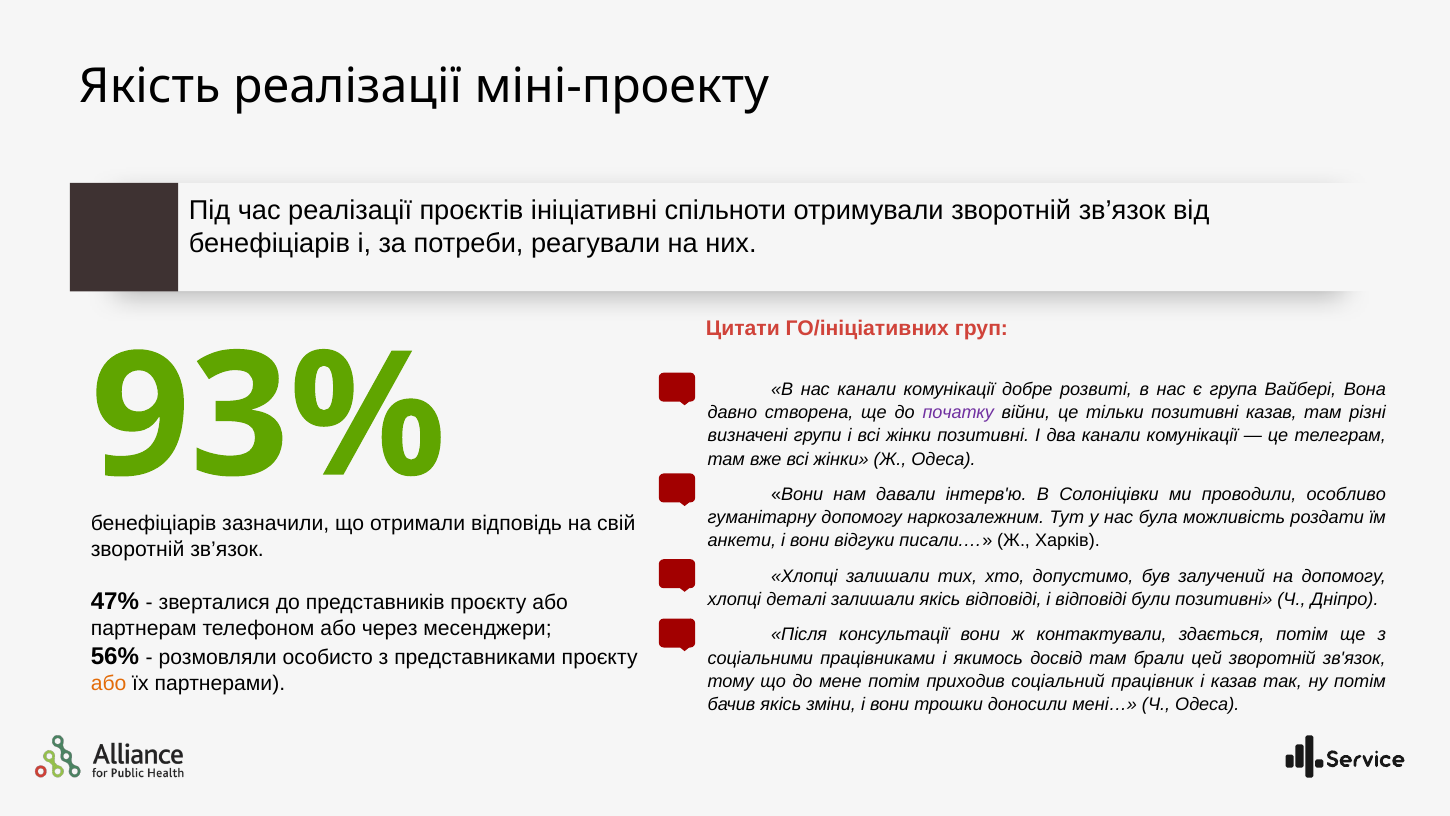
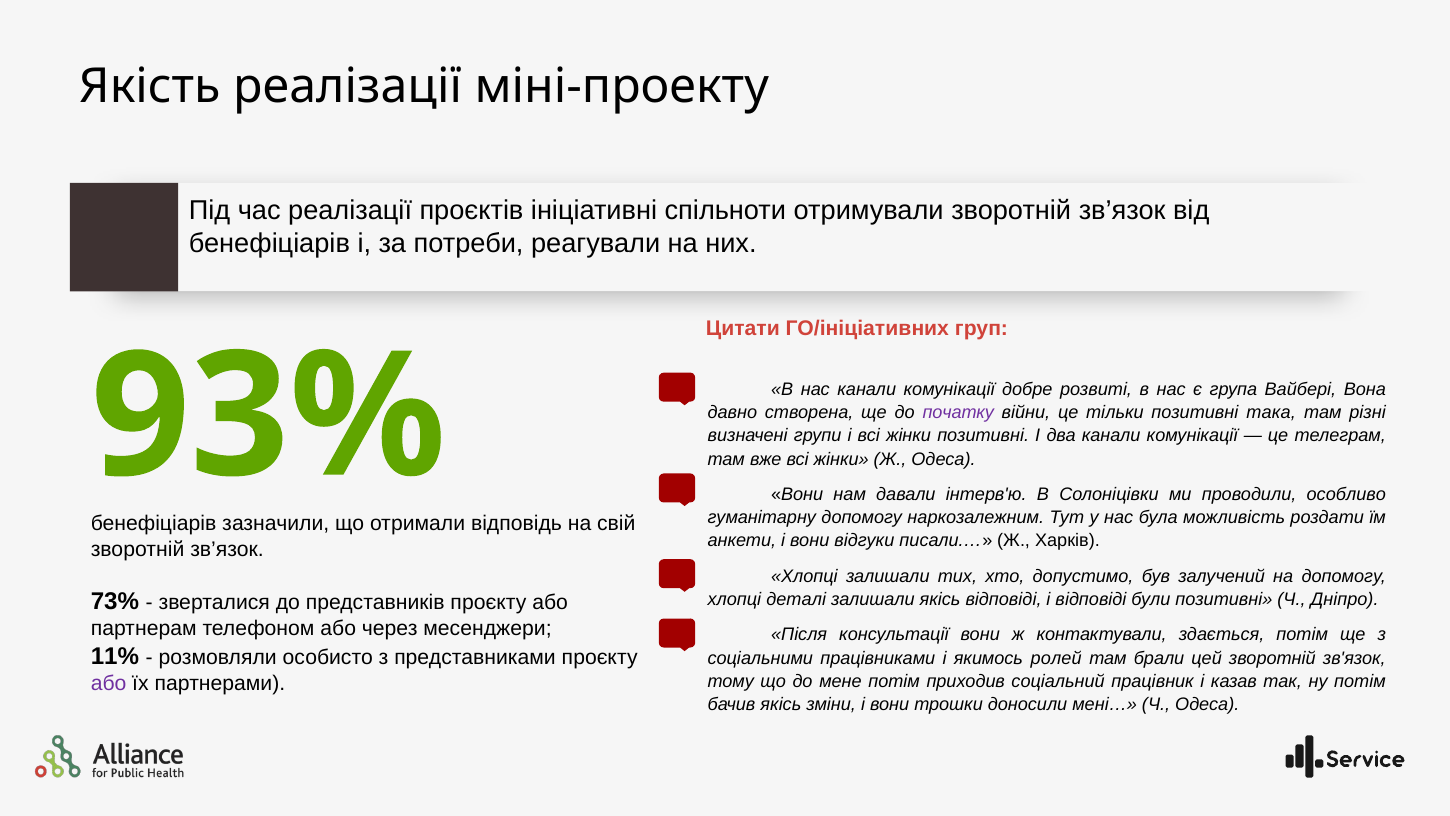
позитивні казав: казав -> така (1271, 412)
47%: 47% -> 73% (115, 602)
56%: 56% -> 11% (115, 656)
досвід: досвід -> ролей (1056, 658)
або colour: orange -> purple (109, 683)
